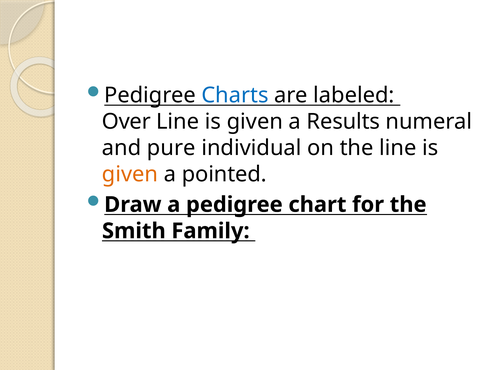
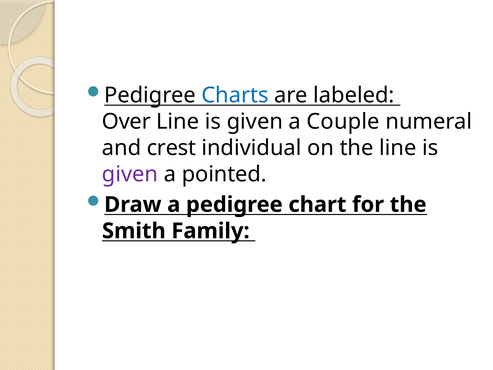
Results: Results -> Couple (343, 121)
pure: pure -> crest (171, 148)
given colour: orange -> purple (130, 174)
